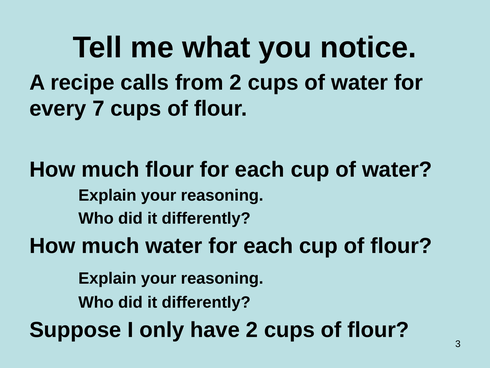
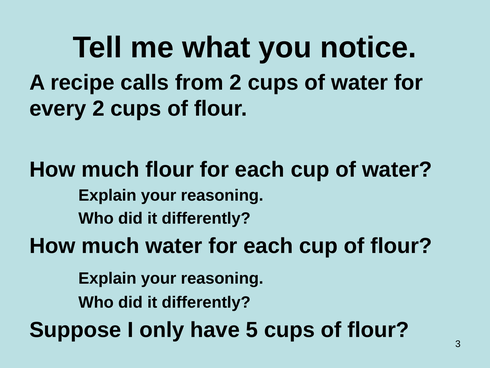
every 7: 7 -> 2 (98, 109)
have 2: 2 -> 5 (252, 330)
